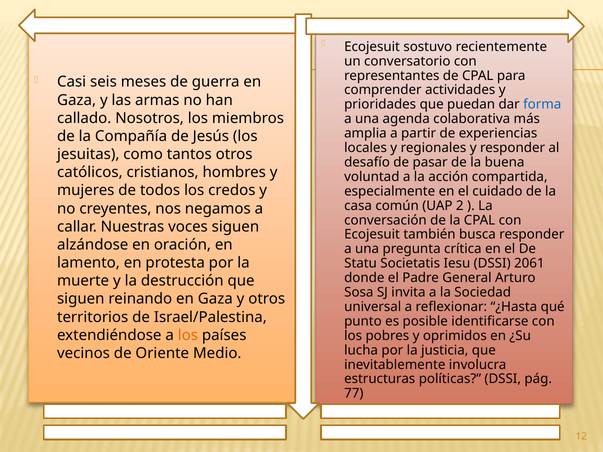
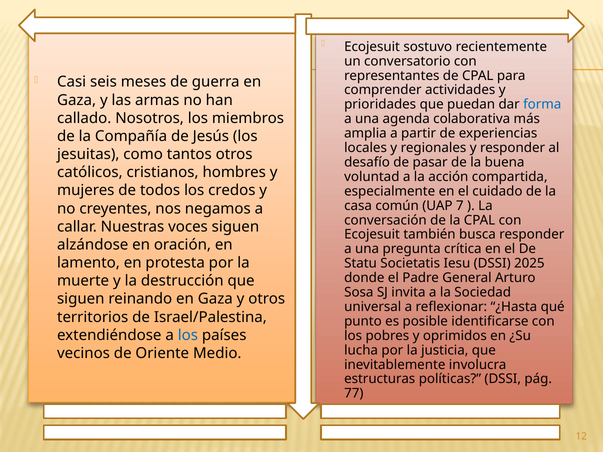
2: 2 -> 7 (460, 206)
2061: 2061 -> 2025 (529, 264)
los colour: orange -> blue (188, 335)
